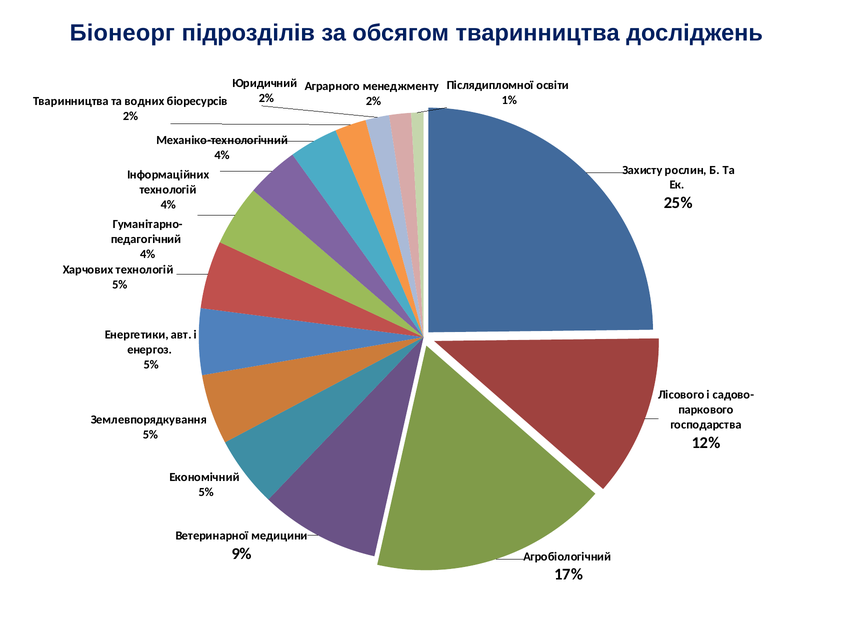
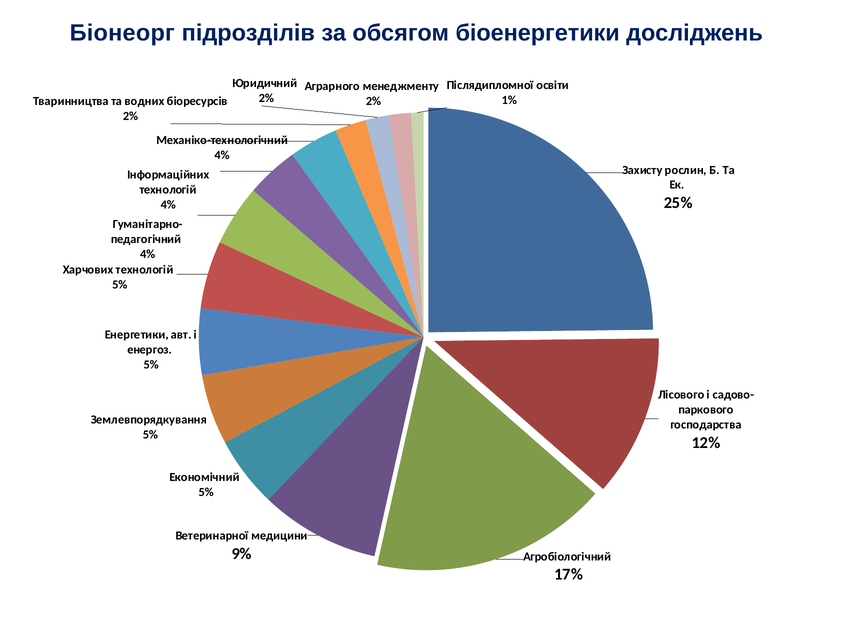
обсягом тваринництва: тваринництва -> біоенергетики (538, 33)
